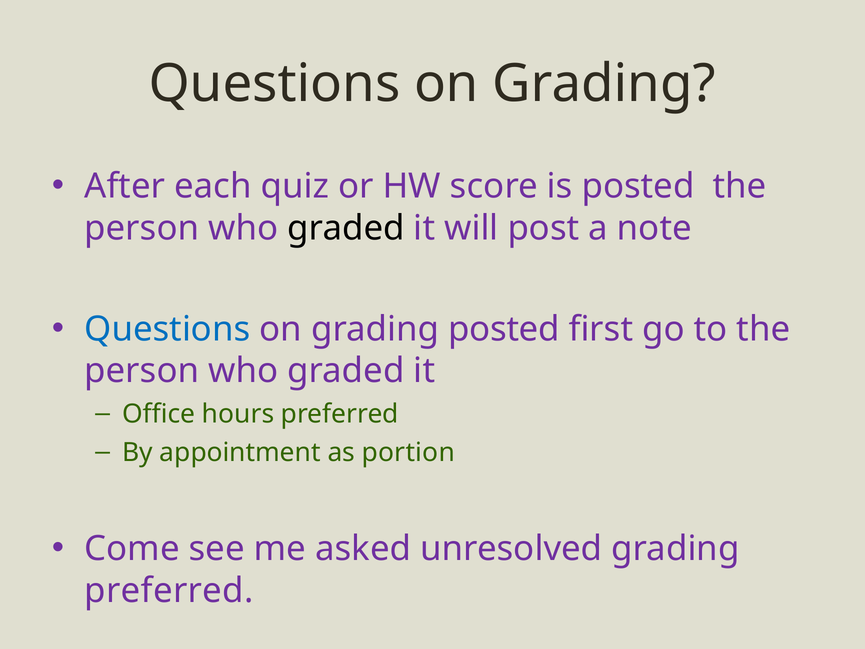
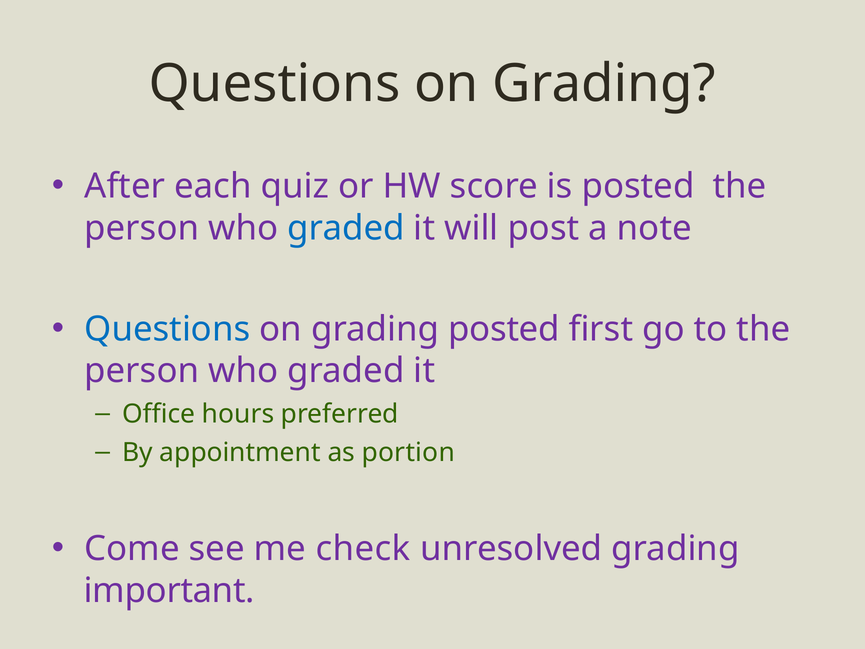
graded colour: black -> blue (346, 228)
asked: asked -> check (363, 549)
preferred: preferred -> important (169, 590)
